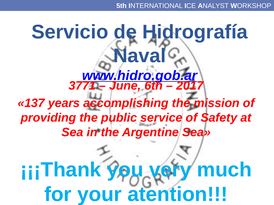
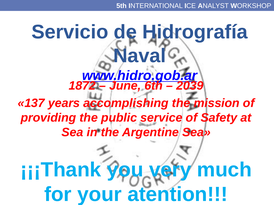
3771: 3771 -> 1872 (82, 86)
2017: 2017 -> 2039 (190, 86)
